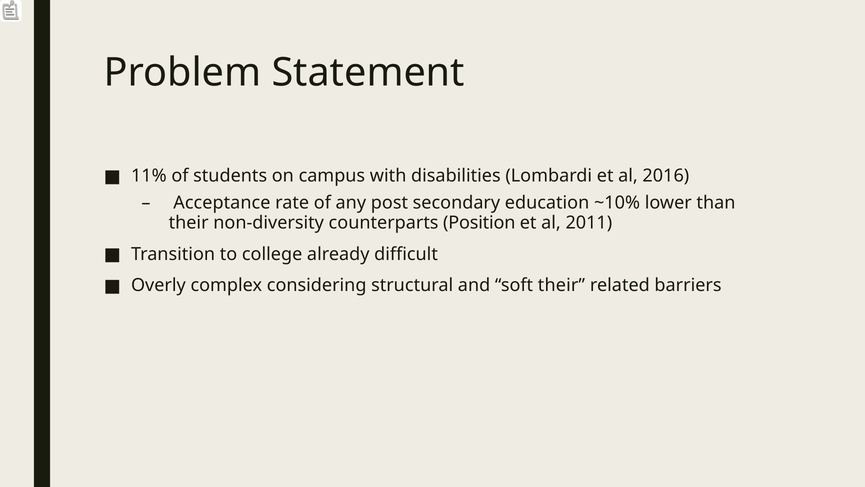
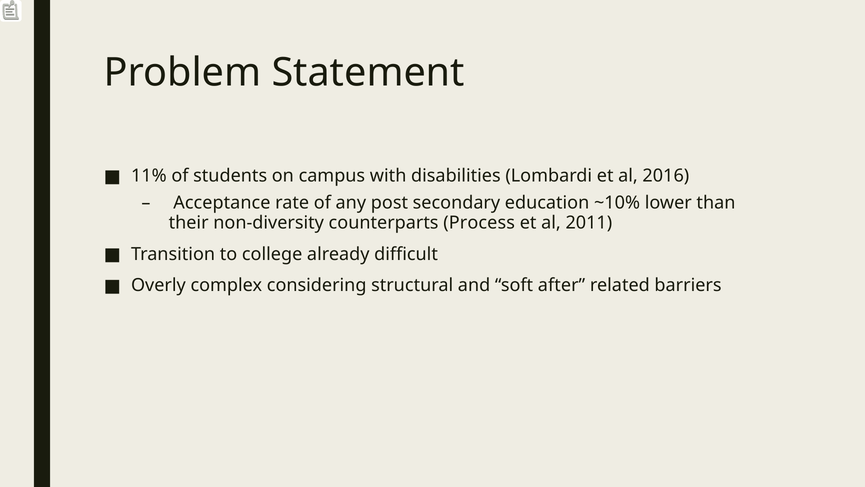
Position: Position -> Process (479, 223)
soft their: their -> after (562, 285)
